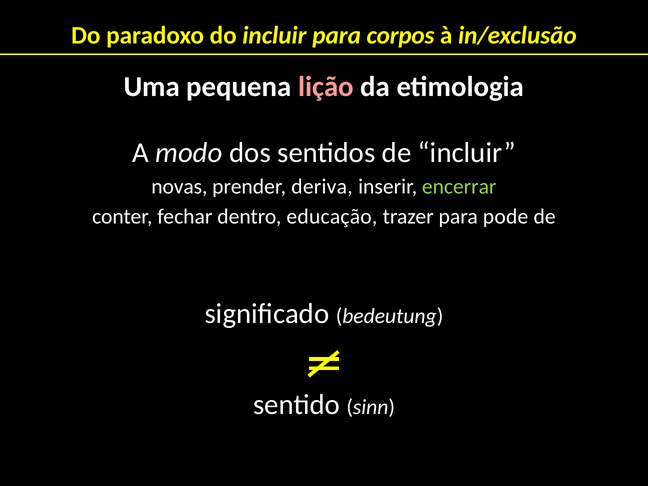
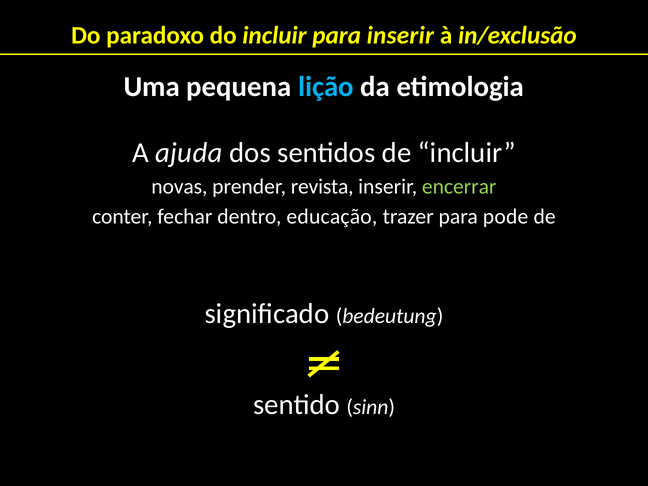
para corpos: corpos -> inserir (400, 35)
lição colour: pink -> light blue (326, 87)
modo: modo -> ajuda (189, 153)
deriva: deriva -> revista (322, 187)
